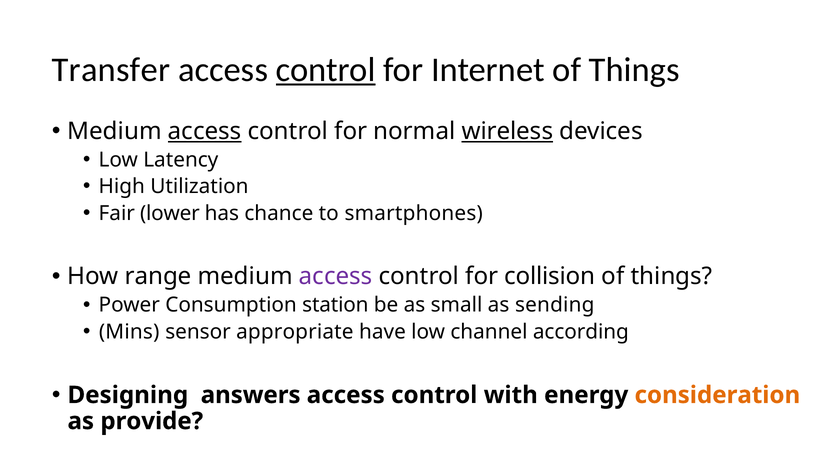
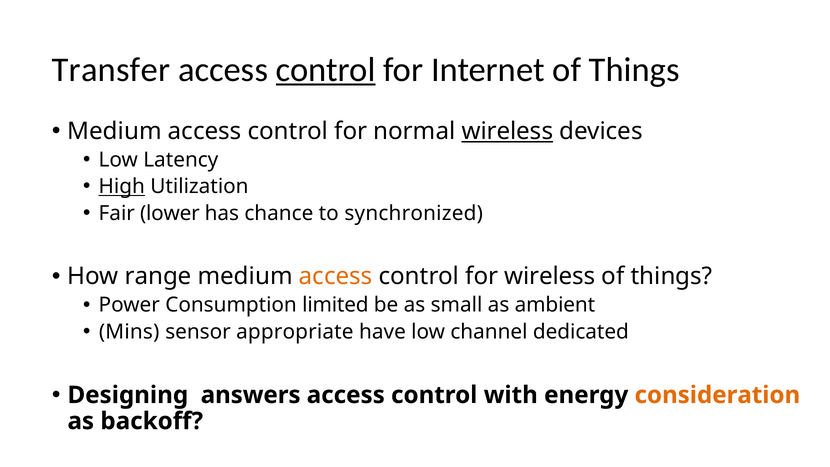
access underline: present -> none (205, 131)
High underline: none -> present (122, 186)
smartphones: smartphones -> synchronized (414, 213)
access colour: purple -> orange (336, 276)
for collision: collision -> wireless (550, 276)
station: station -> limited (335, 305)
sending: sending -> ambient (555, 305)
according: according -> dedicated (581, 332)
provide: provide -> backoff (152, 421)
